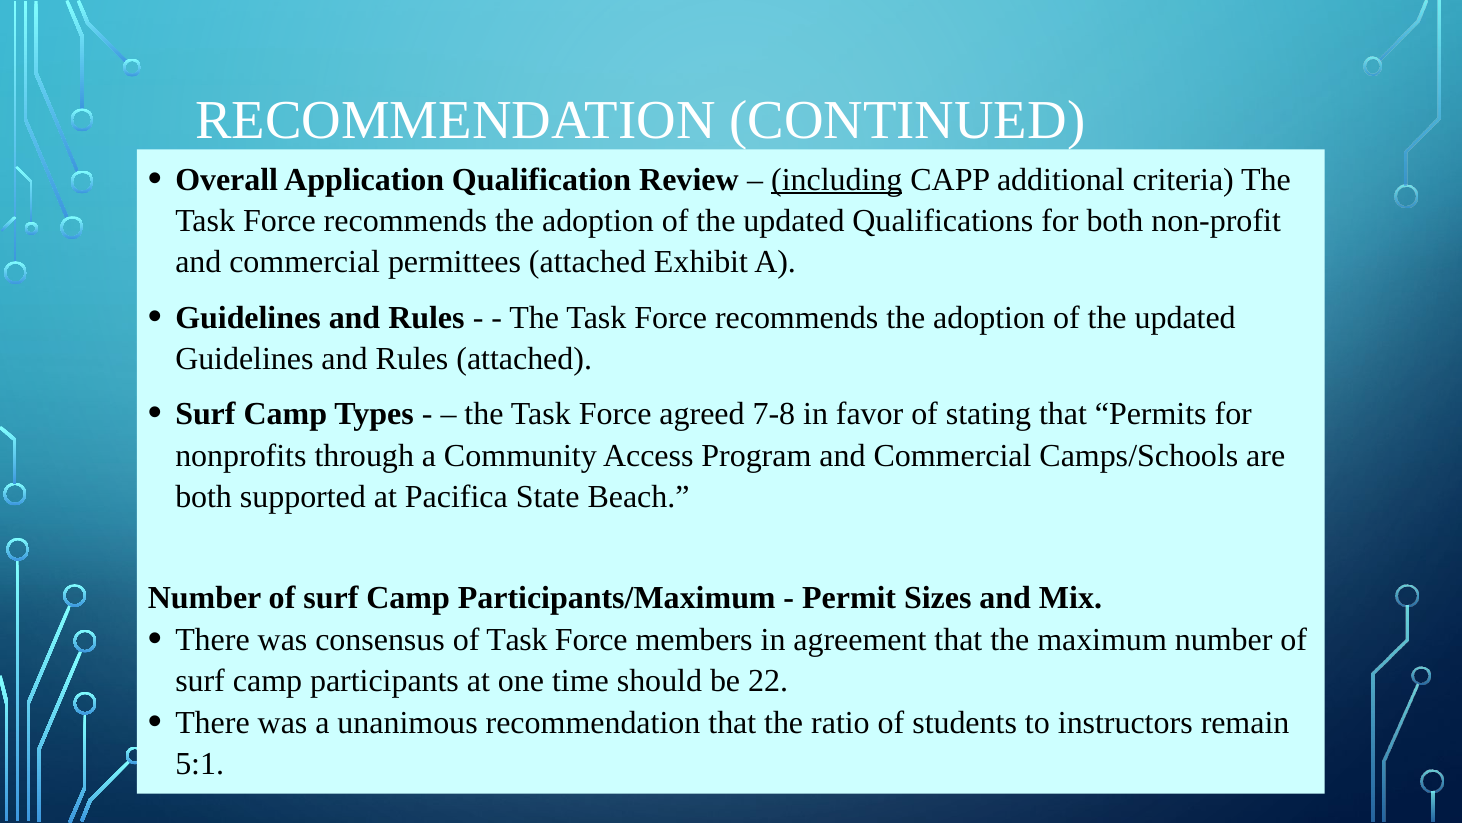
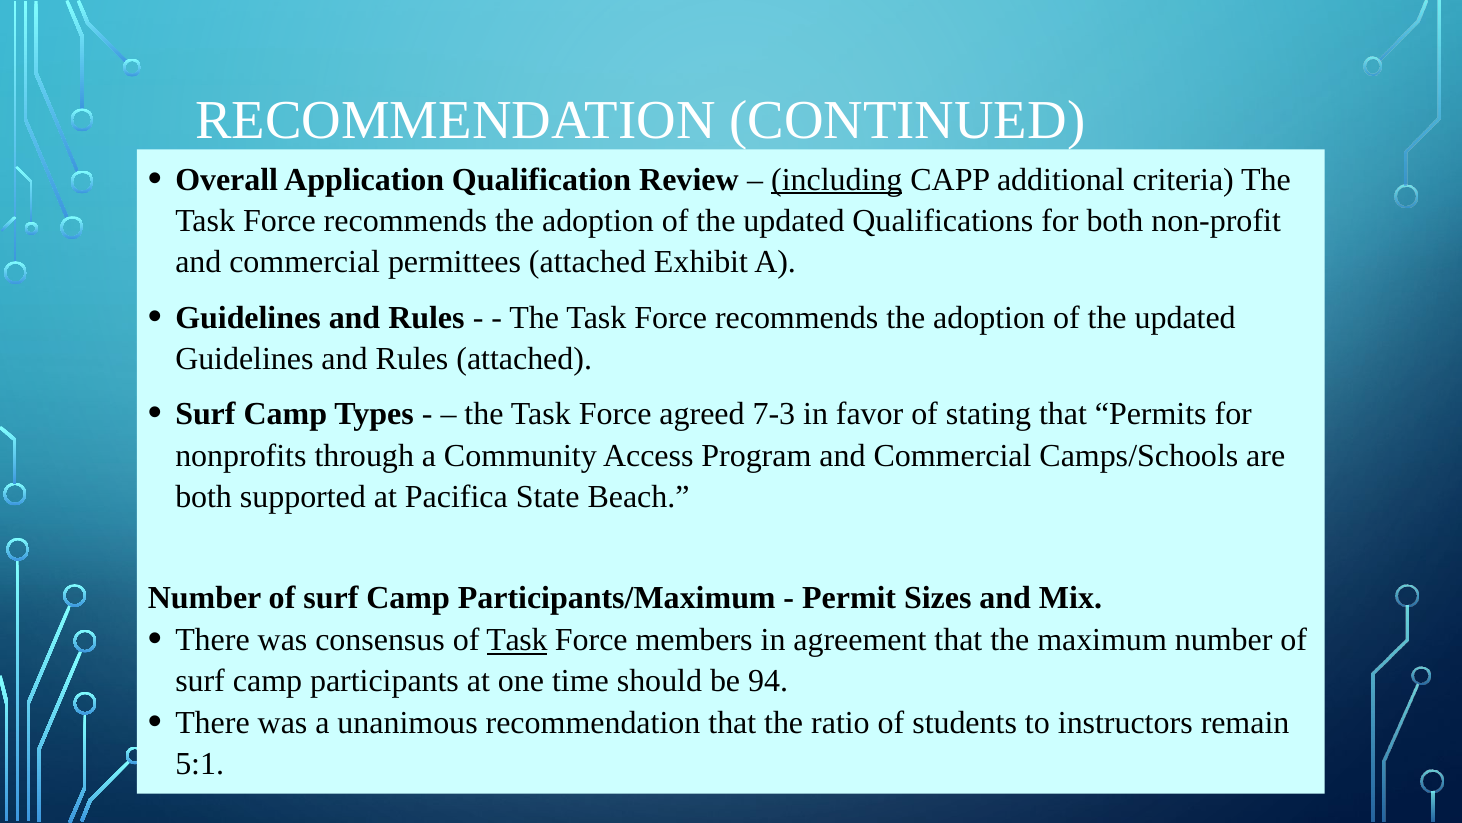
7-8: 7-8 -> 7-3 (774, 414)
Task underline: none -> present (517, 639)
22: 22 -> 94 (768, 681)
